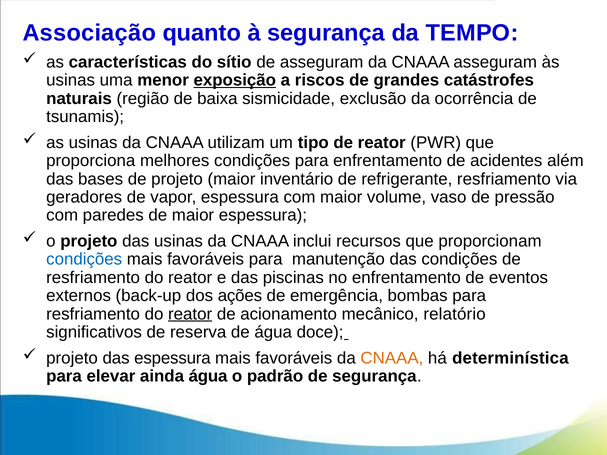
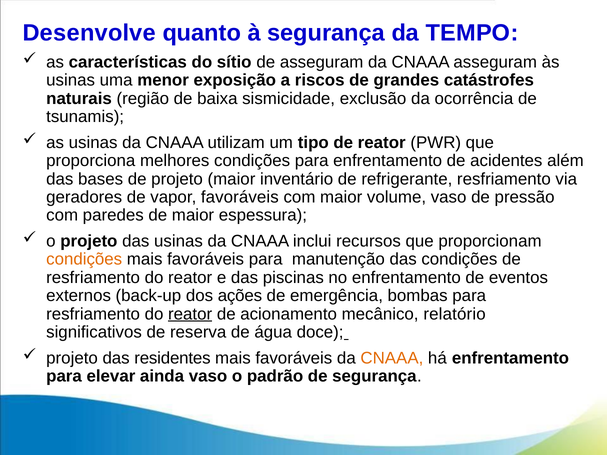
Associação: Associação -> Desenvolve (89, 33)
exposição underline: present -> none (235, 80)
vapor espessura: espessura -> favoráveis (240, 197)
condições colour: blue -> orange (84, 260)
das espessura: espessura -> residentes (172, 358)
há determinística: determinística -> enfrentamento (510, 358)
ainda água: água -> vaso (208, 376)
